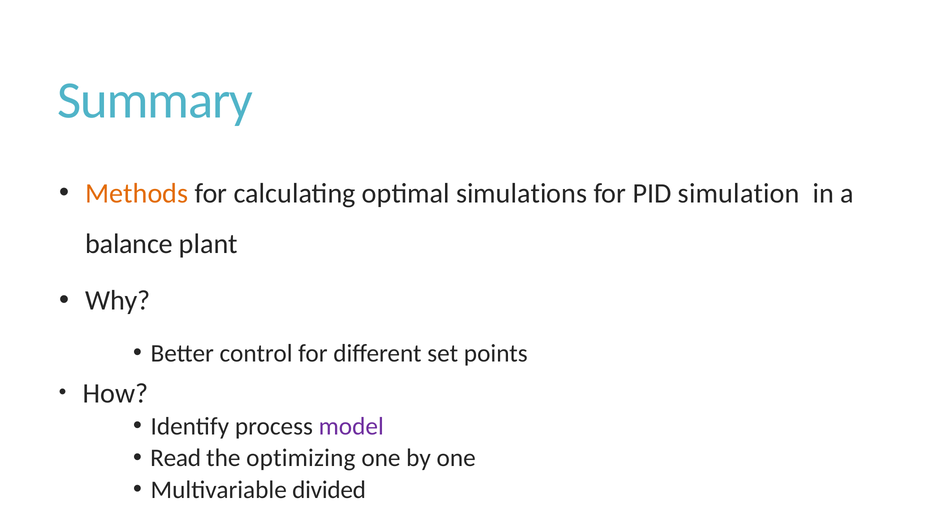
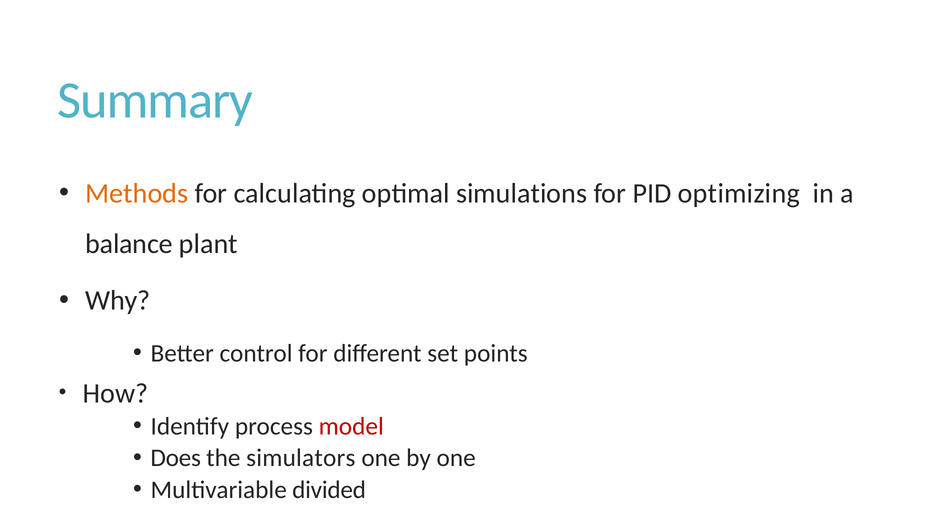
simulation: simulation -> optimizing (739, 193)
model colour: purple -> red (351, 426)
Read: Read -> Does (176, 458)
optimizing: optimizing -> simulators (301, 458)
